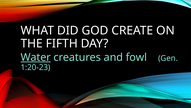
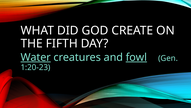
fowl underline: none -> present (136, 57)
